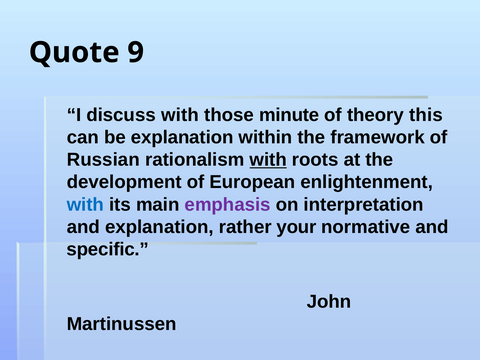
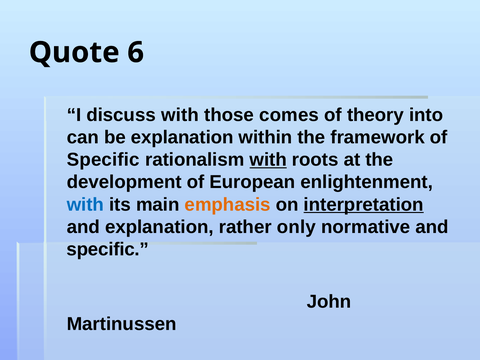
9: 9 -> 6 (136, 52)
minute: minute -> comes (289, 115)
this: this -> into (426, 115)
Russian: Russian -> Specific (103, 160)
emphasis colour: purple -> orange (228, 205)
interpretation underline: none -> present (364, 205)
your: your -> only (296, 227)
